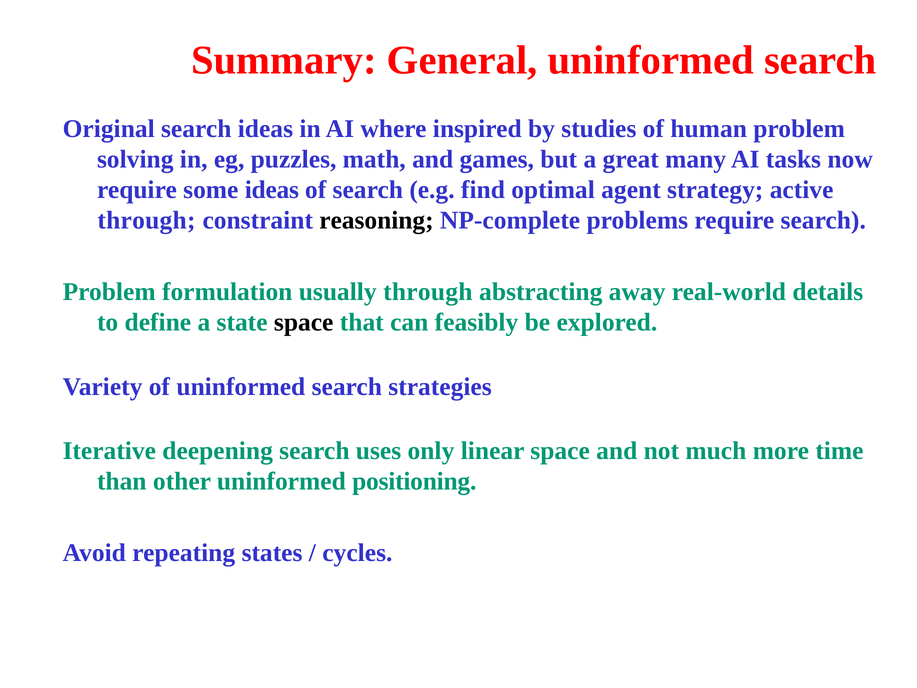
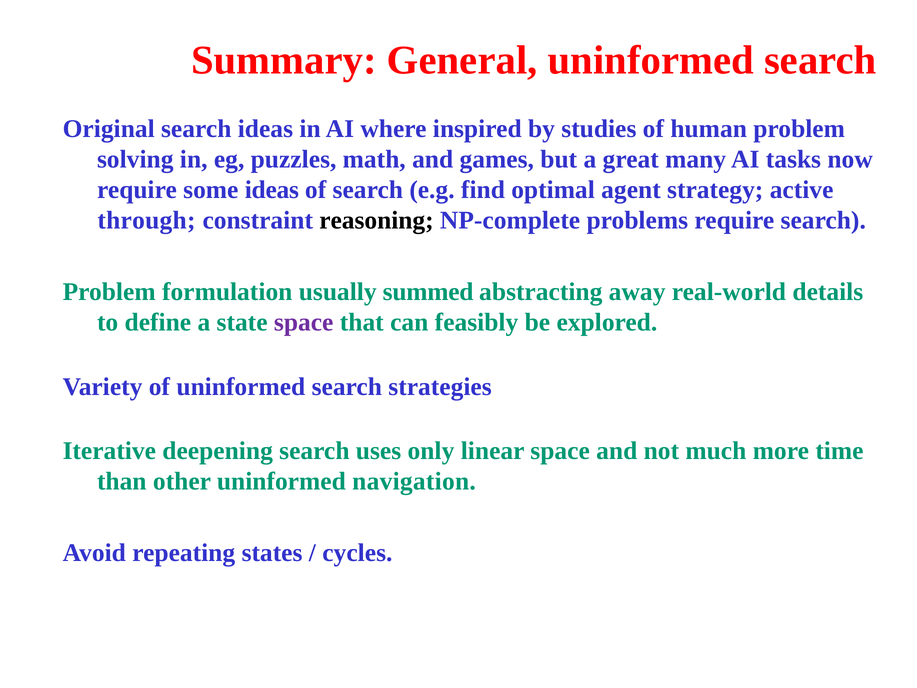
usually through: through -> summed (428, 292)
space colour: black -> purple (304, 322)
positioning: positioning -> navigation (414, 481)
